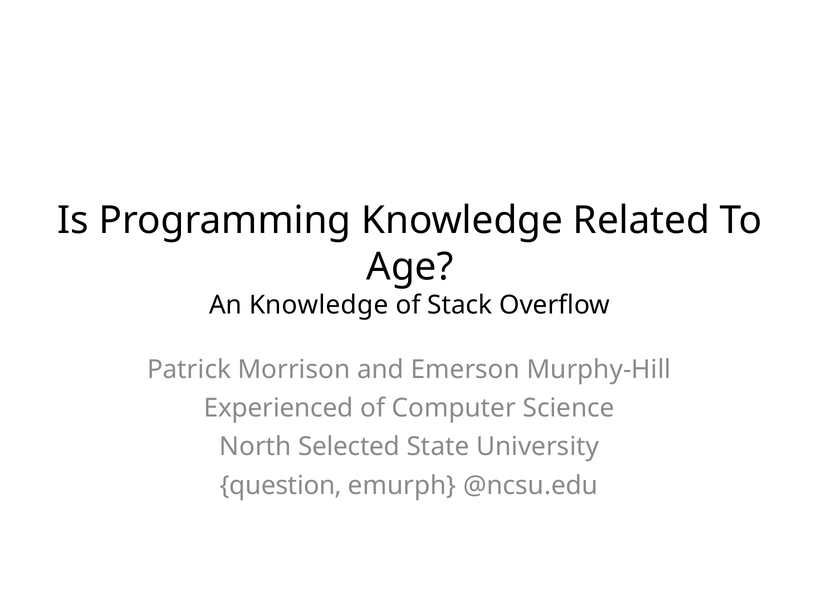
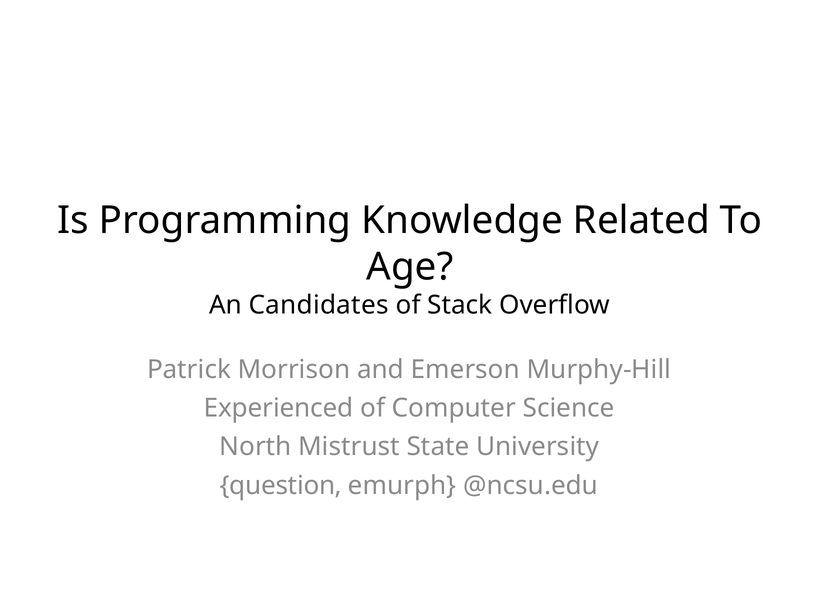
An Knowledge: Knowledge -> Candidates (319, 305)
Selected: Selected -> Mistrust (349, 447)
